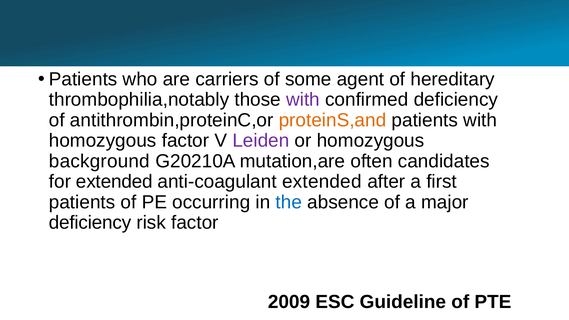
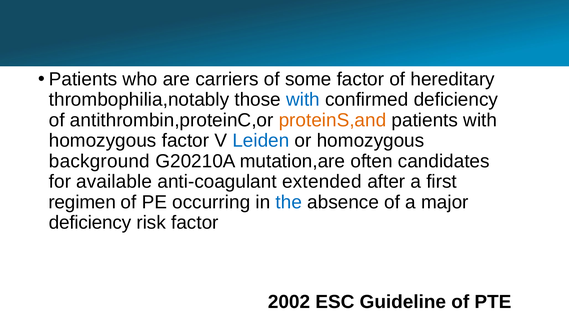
some agent: agent -> factor (360, 79)
with colour: purple -> blue (303, 100)
Leiden colour: purple -> blue (261, 141)
for extended: extended -> available (114, 182)
patients: patients -> regimen (82, 202)
2009: 2009 -> 2002 (289, 302)
